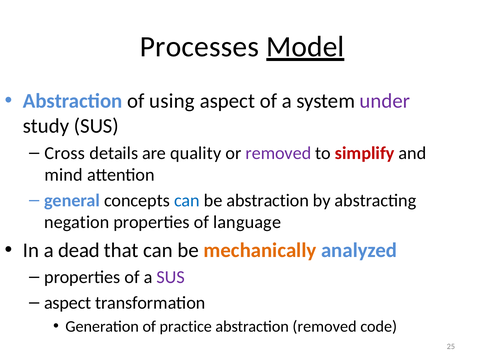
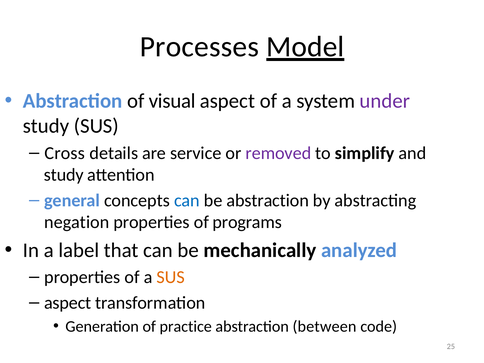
using: using -> visual (172, 101)
quality: quality -> service (196, 153)
simplify colour: red -> black (365, 153)
mind: mind -> study (64, 175)
language: language -> programs (247, 222)
dead: dead -> label (79, 250)
mechanically colour: orange -> black (260, 250)
SUS colour: purple -> orange (171, 277)
abstraction removed: removed -> between (324, 326)
